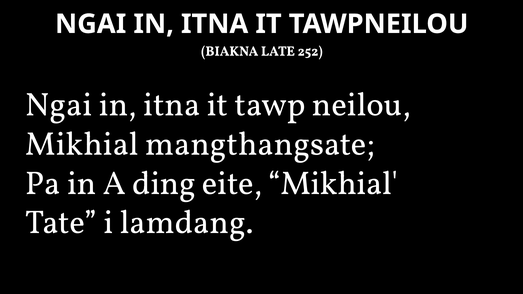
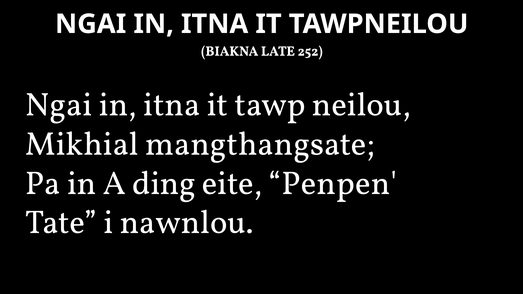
eite Mikhial: Mikhial -> Penpen (333, 183)
lamdang: lamdang -> nawnlou (187, 223)
